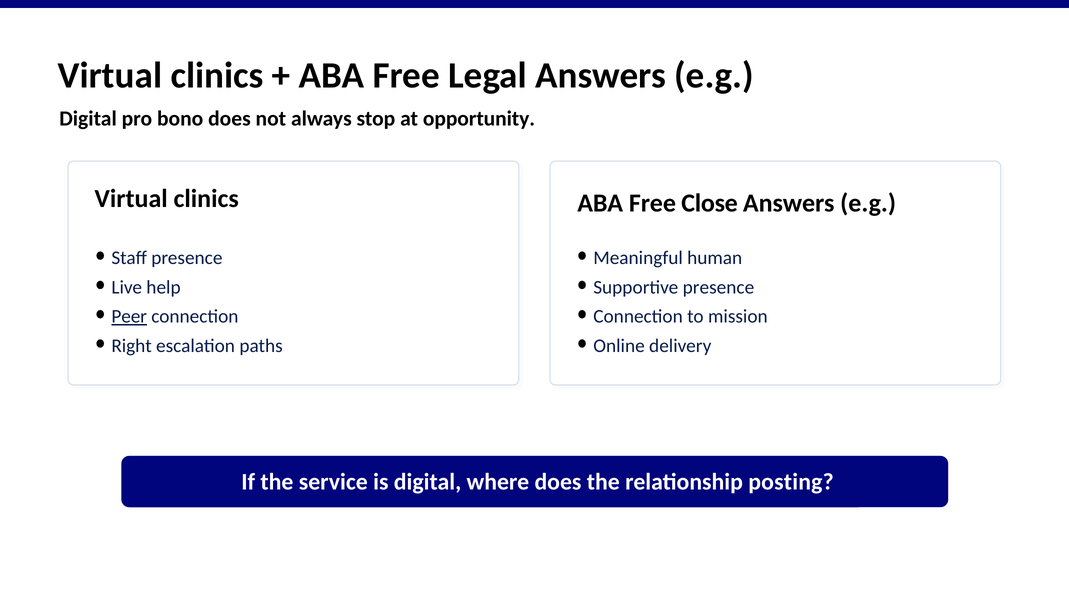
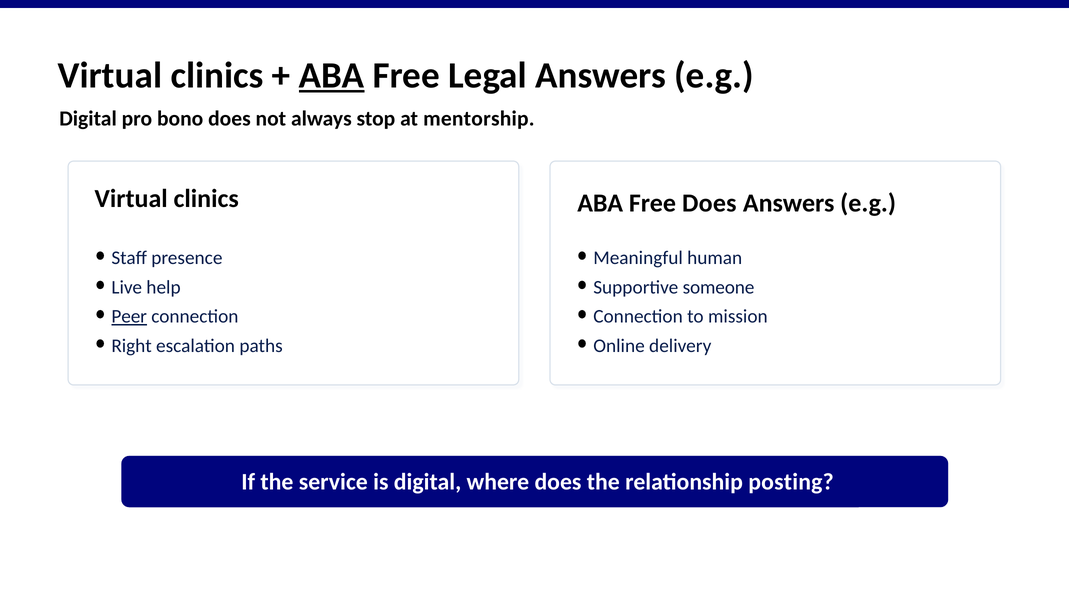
ABA underline: none -> present (332, 75)
opportunity: opportunity -> mentorship (479, 119)
Free Close: Close -> Does (709, 203)
Supportive presence: presence -> someone (719, 287)
